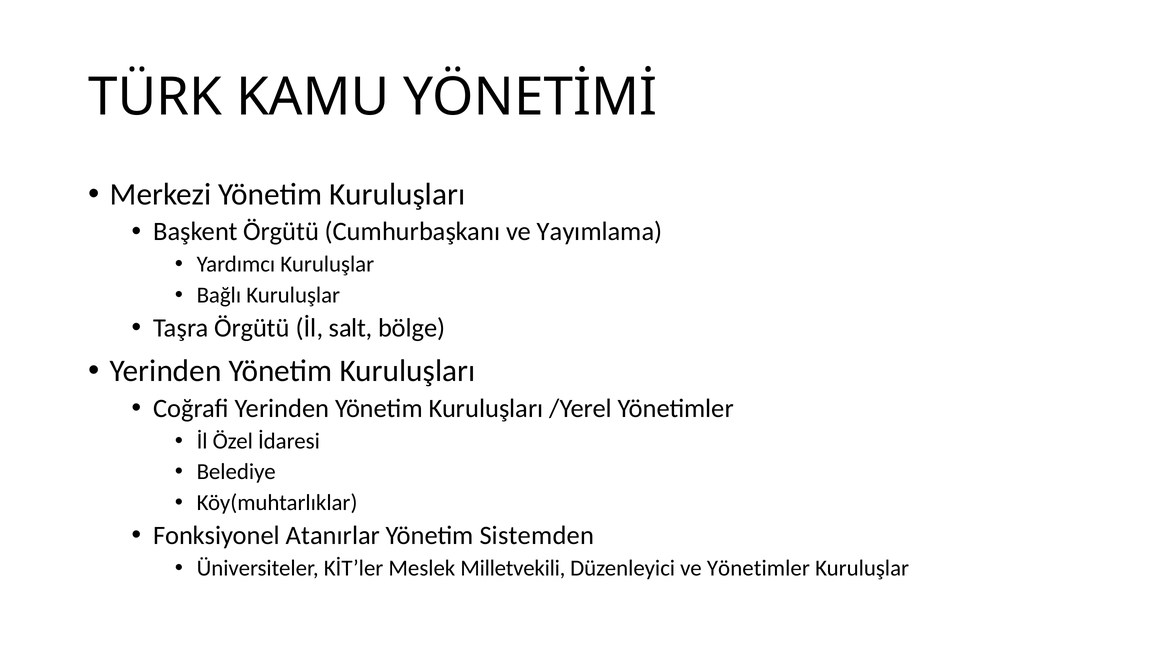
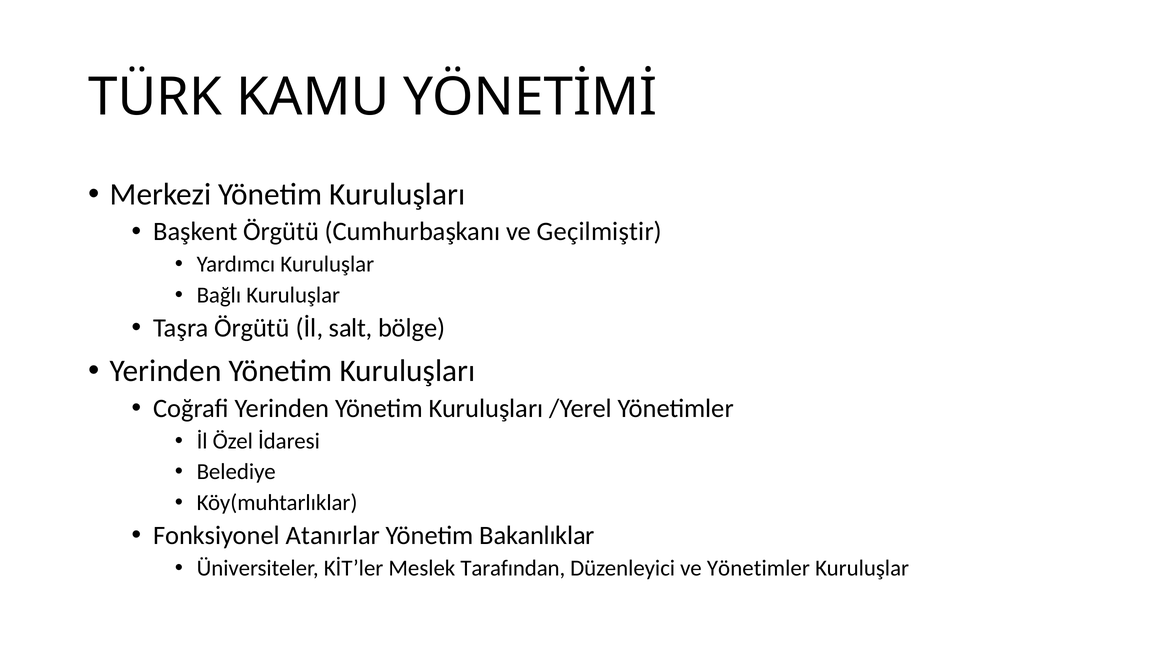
Yayımlama: Yayımlama -> Geçilmiştir (599, 232)
Sistemden: Sistemden -> Bakanlıklar (537, 535)
Milletvekili: Milletvekili -> Tarafından (513, 568)
